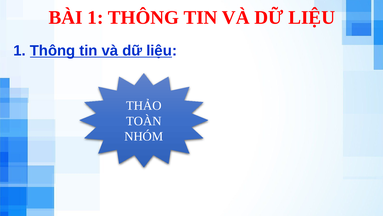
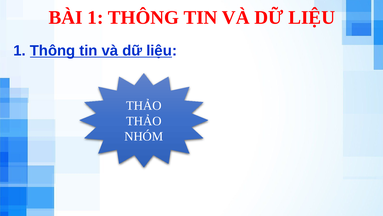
TOÀN: TOÀN -> THẢO (144, 121)
